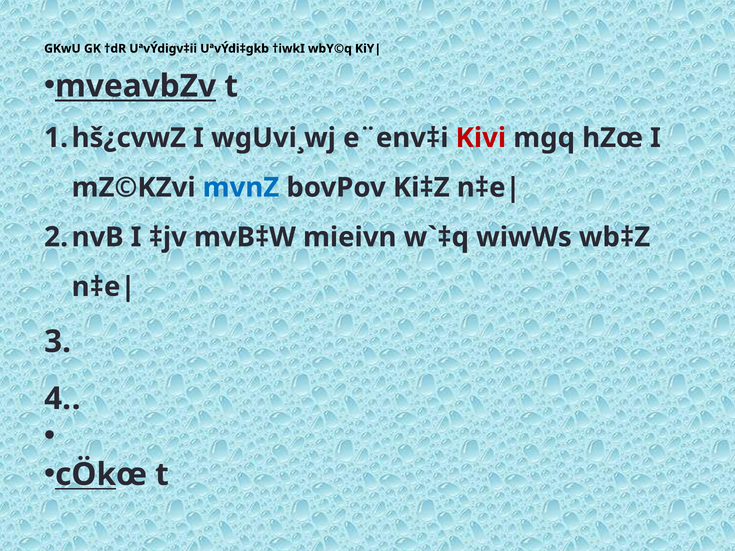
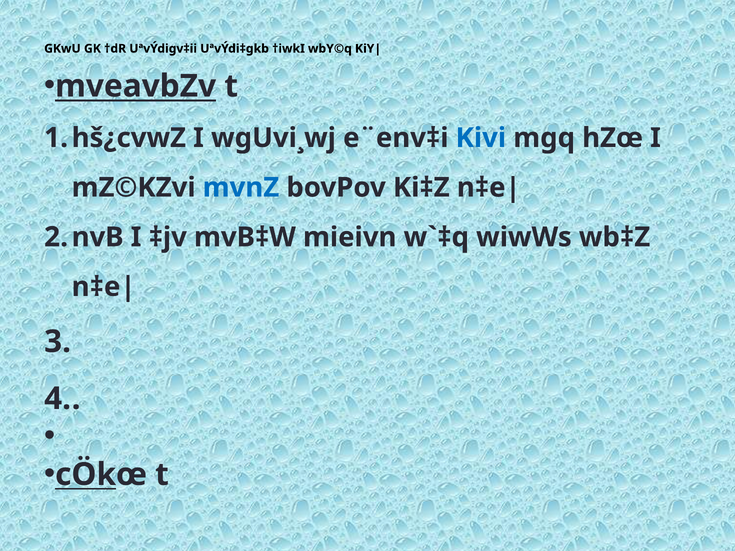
Kivi colour: red -> blue (481, 138)
